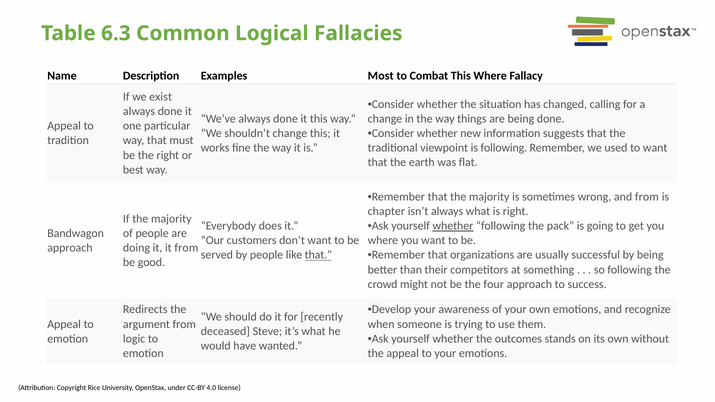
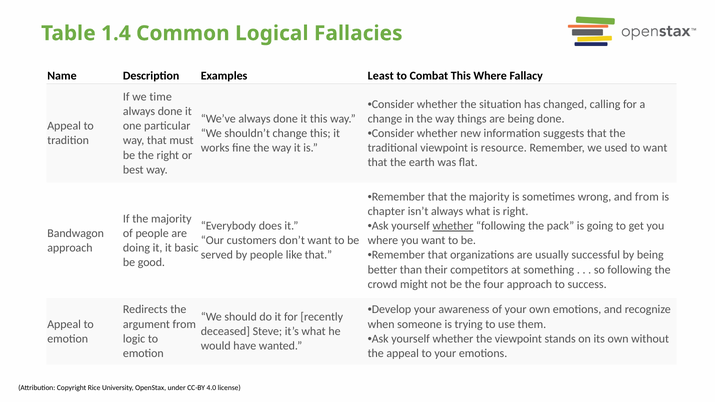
6.3: 6.3 -> 1.4 (116, 33)
Most: Most -> Least (381, 76)
exist: exist -> time (161, 97)
is following: following -> resource (504, 148)
it from: from -> basic (187, 248)
that underline: present -> none (318, 255)
the outcomes: outcomes -> viewpoint (518, 339)
